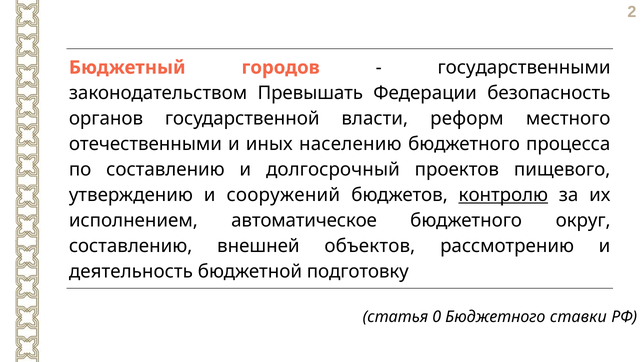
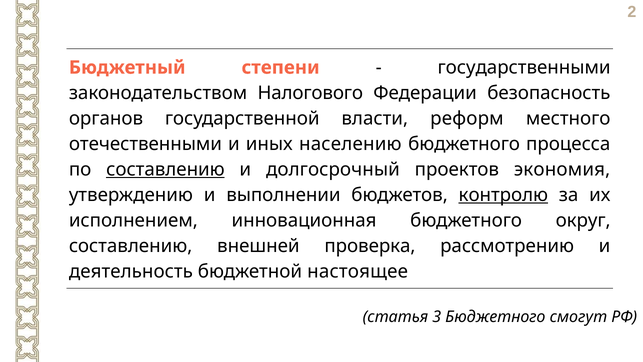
городов: городов -> степени (281, 67)
Превышать: Превышать -> Налогового (310, 93)
составлению underline: none -> present (165, 169)
пищевого: пищевого -> экономия (562, 169)
сооружений: сооружений -> выполнении (283, 195)
автоматическое: автоматическое -> инновационная (304, 220)
объектов: объектов -> проверка (370, 246)
подготовку: подготовку -> настоящее (358, 271)
0: 0 -> 3 (437, 317)
ставки: ставки -> смогут (578, 317)
